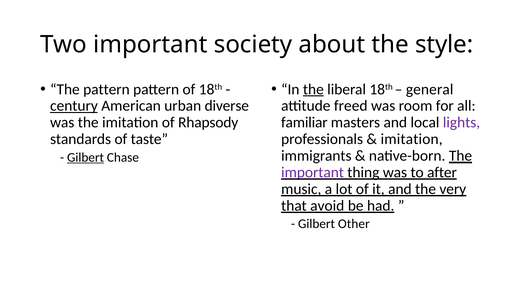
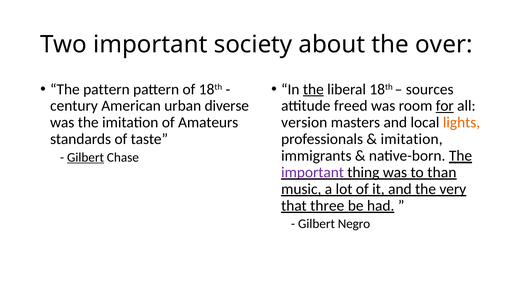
style: style -> over (444, 44)
general: general -> sources (430, 89)
century underline: present -> none (74, 106)
for underline: none -> present (445, 106)
Rhapsody: Rhapsody -> Amateurs (208, 123)
familiar: familiar -> version (304, 123)
lights colour: purple -> orange (461, 123)
after: after -> than (442, 172)
avoid: avoid -> three (327, 206)
Other: Other -> Negro (354, 224)
